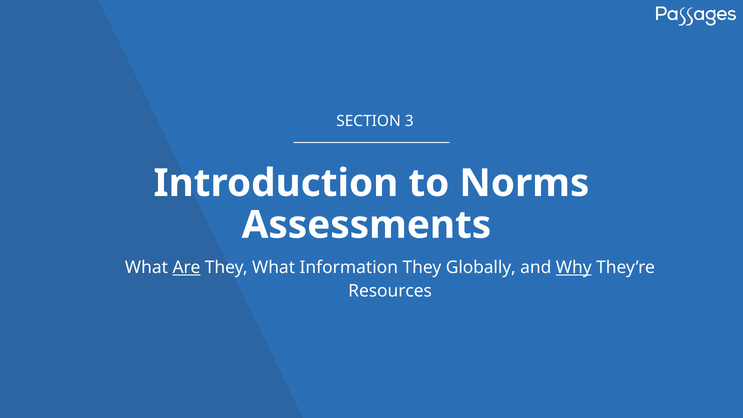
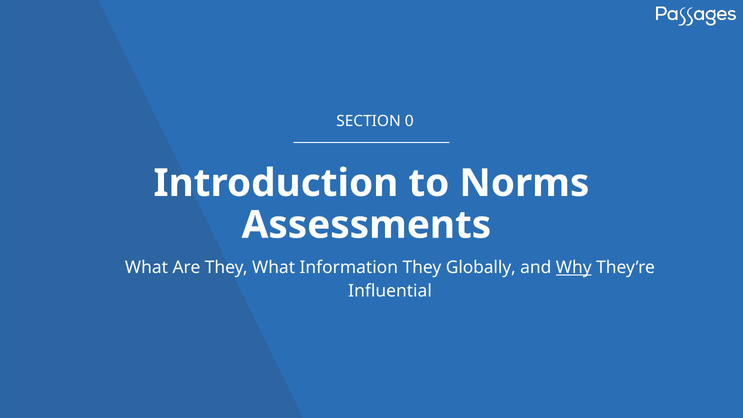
3: 3 -> 0 (409, 121)
Are underline: present -> none (186, 267)
Resources: Resources -> Influential (390, 291)
